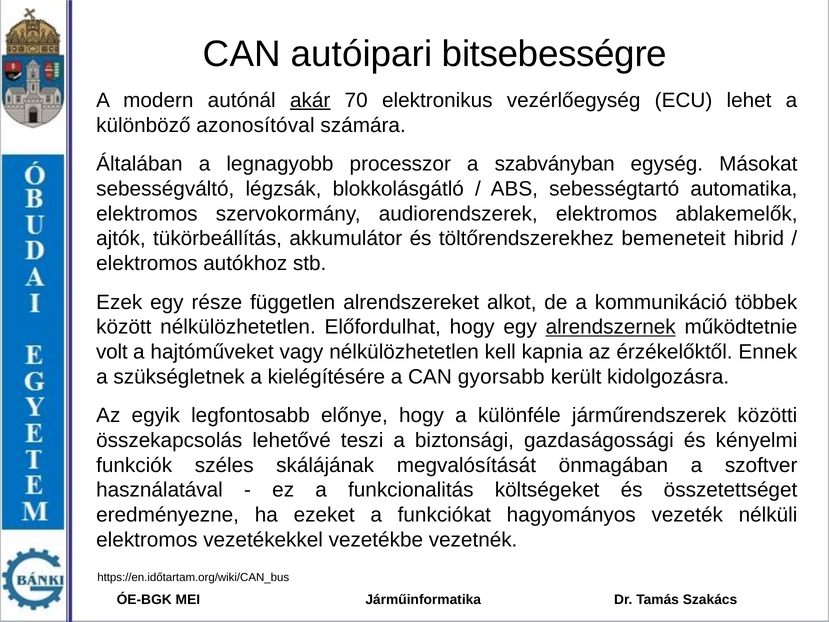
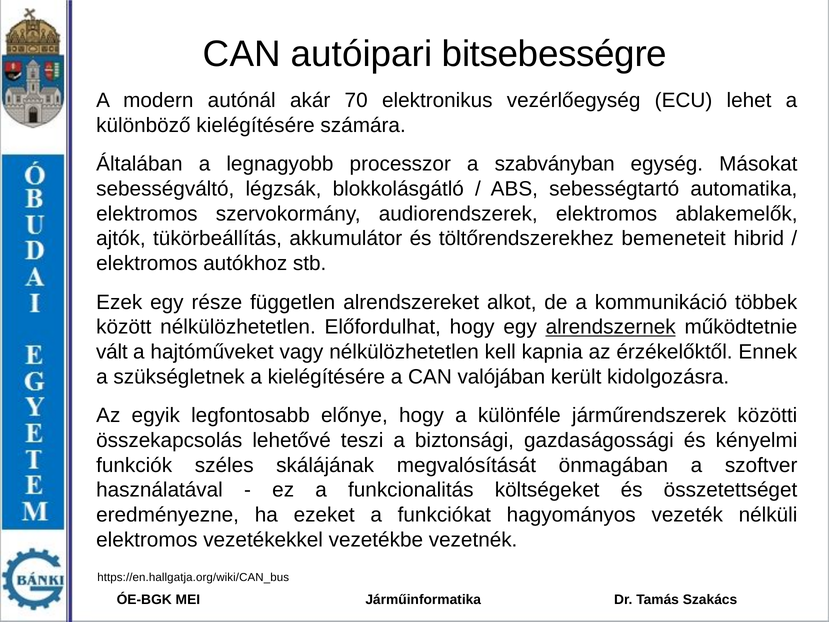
akár underline: present -> none (310, 100)
különböző azonosítóval: azonosítóval -> kielégítésére (256, 125)
volt: volt -> vált (112, 352)
gyorsabb: gyorsabb -> valójában (501, 377)
https://en.időtartam.org/wiki/CAN_bus: https://en.időtartam.org/wiki/CAN_bus -> https://en.hallgatja.org/wiki/CAN_bus (193, 577)
